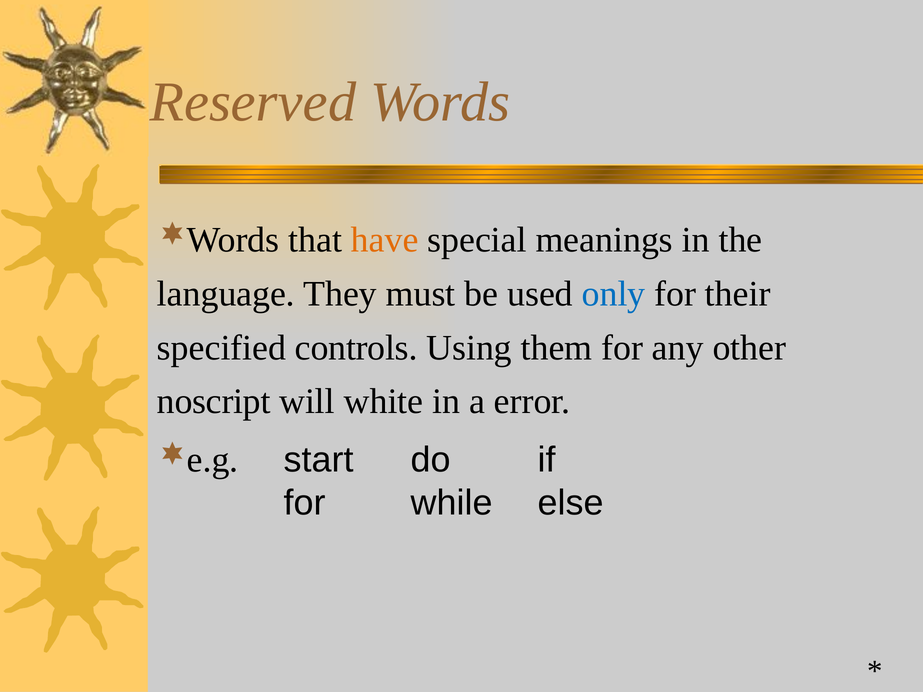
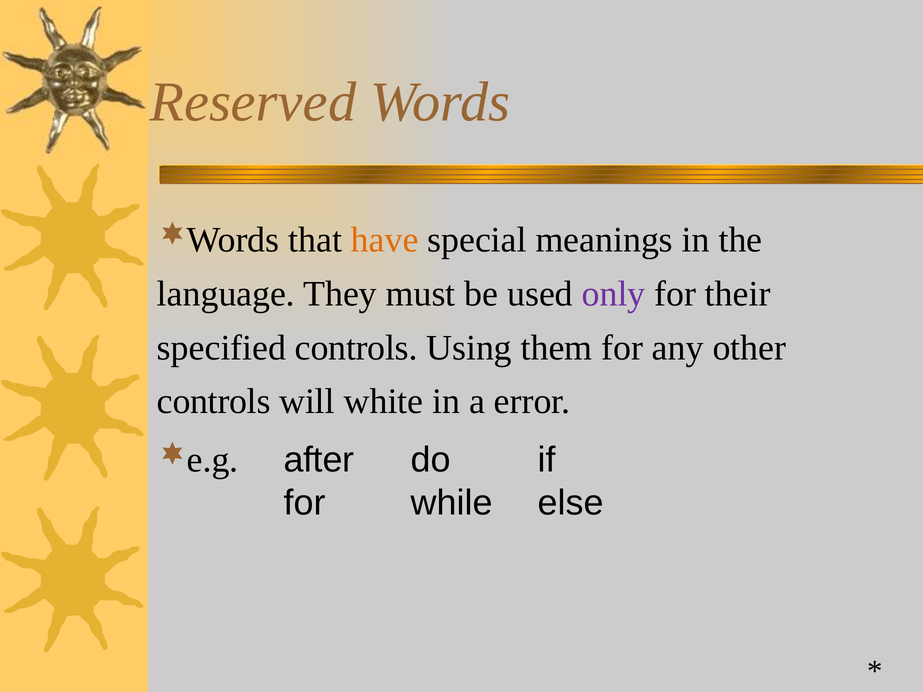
only colour: blue -> purple (614, 294)
noscript: noscript -> controls (214, 402)
start: start -> after (319, 460)
